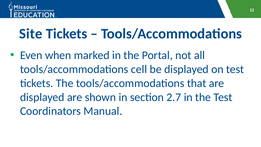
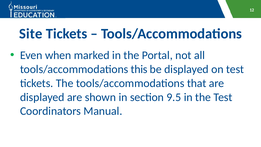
cell: cell -> this (139, 69)
2.7: 2.7 -> 9.5 (174, 97)
